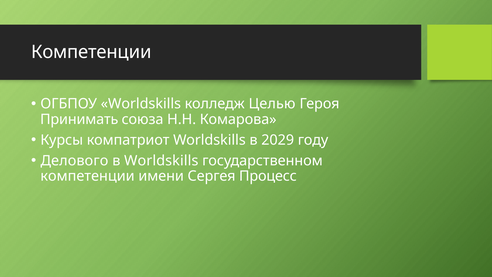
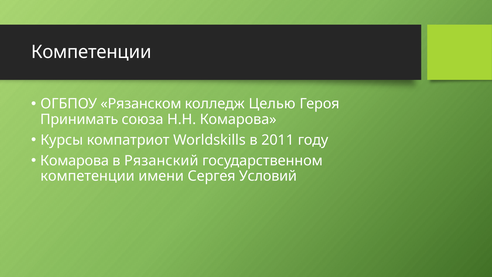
ОГБПОУ Worldskills: Worldskills -> Рязанском (141, 104)
2029: 2029 -> 2011 (278, 140)
Делового: Делового -> Комарова (75, 160)
в Worldskills: Worldskills -> Рязанский (161, 160)
Процесс: Процесс -> Условий (268, 176)
